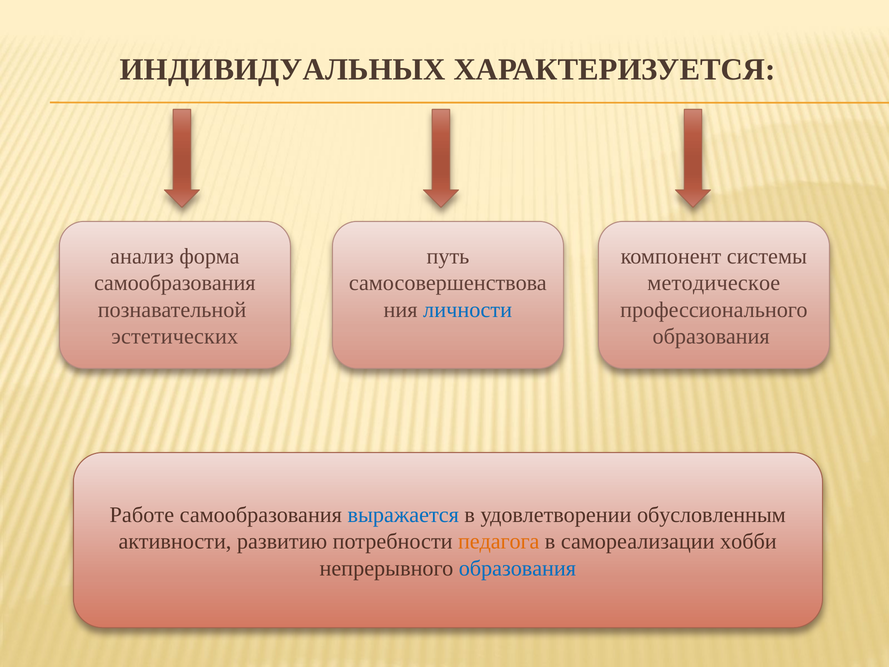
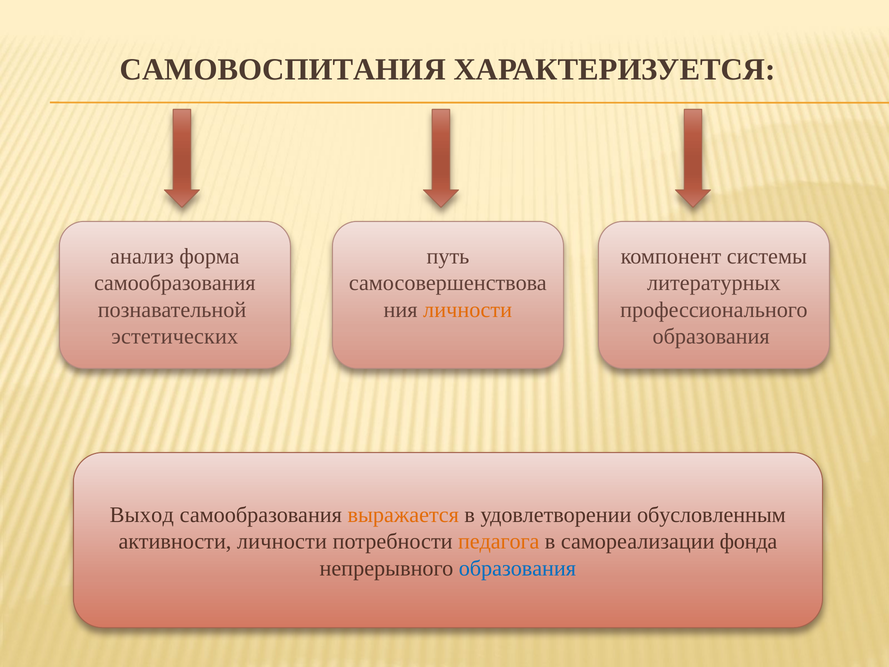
ИНДИВИДУАЛЬНЫХ: ИНДИВИДУАЛЬНЫХ -> САМОВОСПИТАНИЯ (283, 69)
методическое: методическое -> литературных (714, 283)
личности colour: blue -> orange (468, 310)
Работе: Работе -> Выход (142, 515)
выражается colour: blue -> orange (403, 515)
активности развитию: развитию -> личности (282, 541)
хобби: хобби -> фонда (748, 541)
